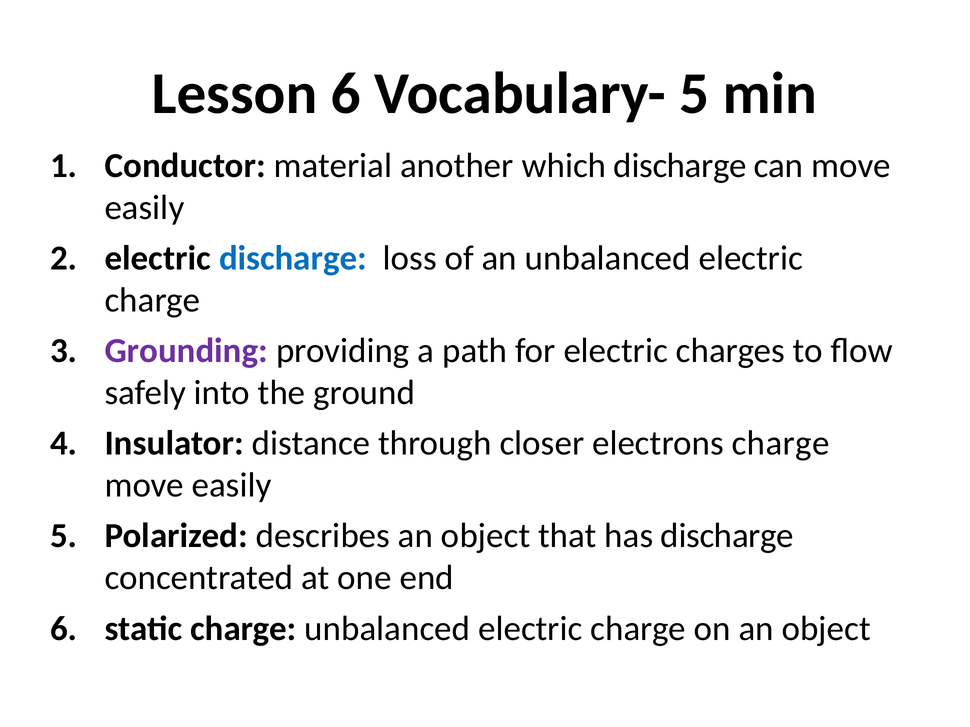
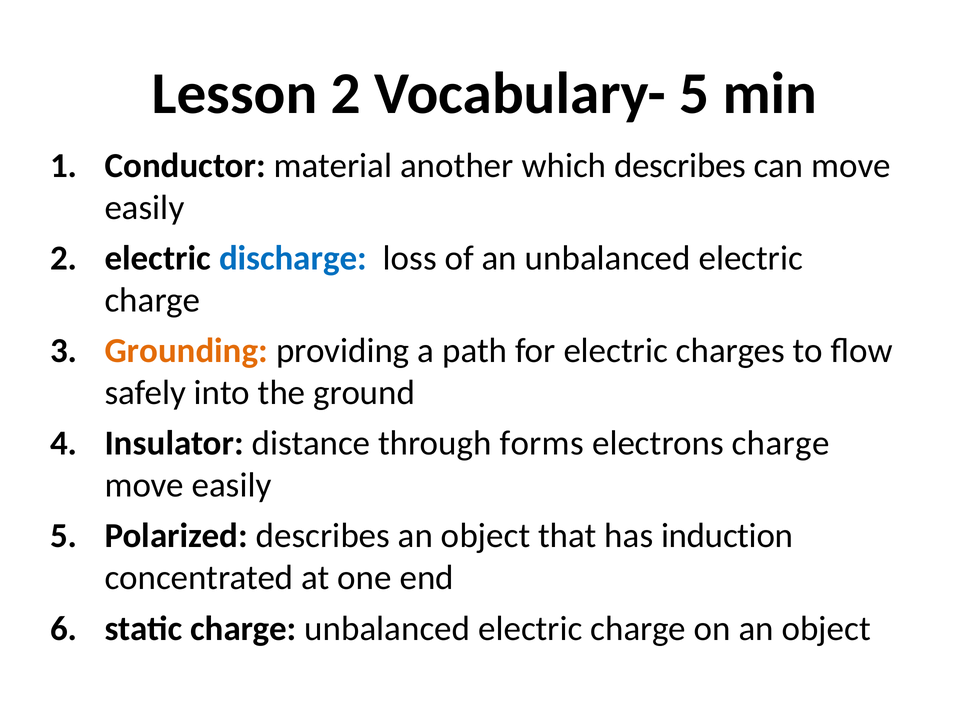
Lesson 6: 6 -> 2 (346, 94)
which discharge: discharge -> describes (680, 166)
Grounding colour: purple -> orange (186, 351)
closer: closer -> forms (542, 444)
has discharge: discharge -> induction (727, 536)
